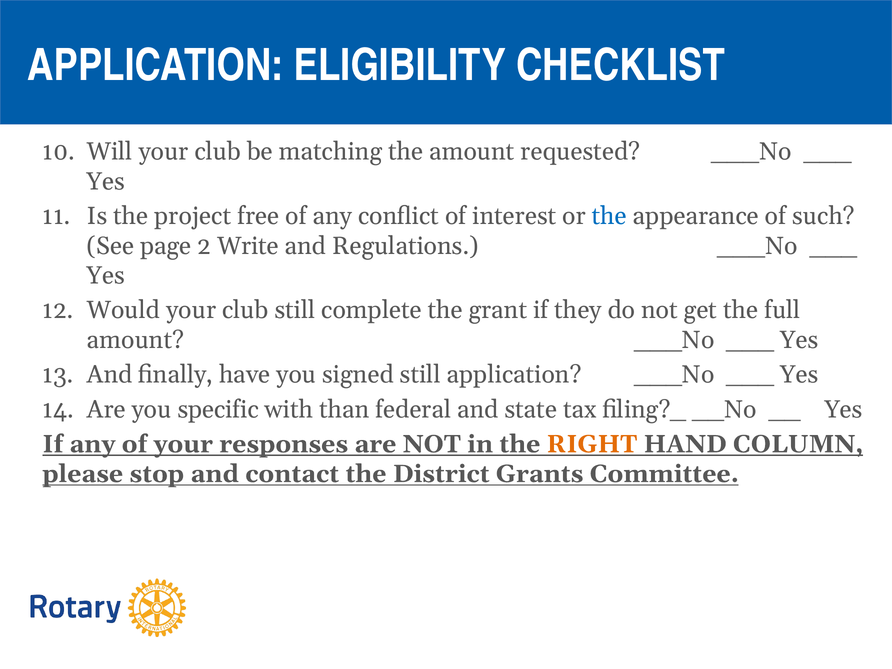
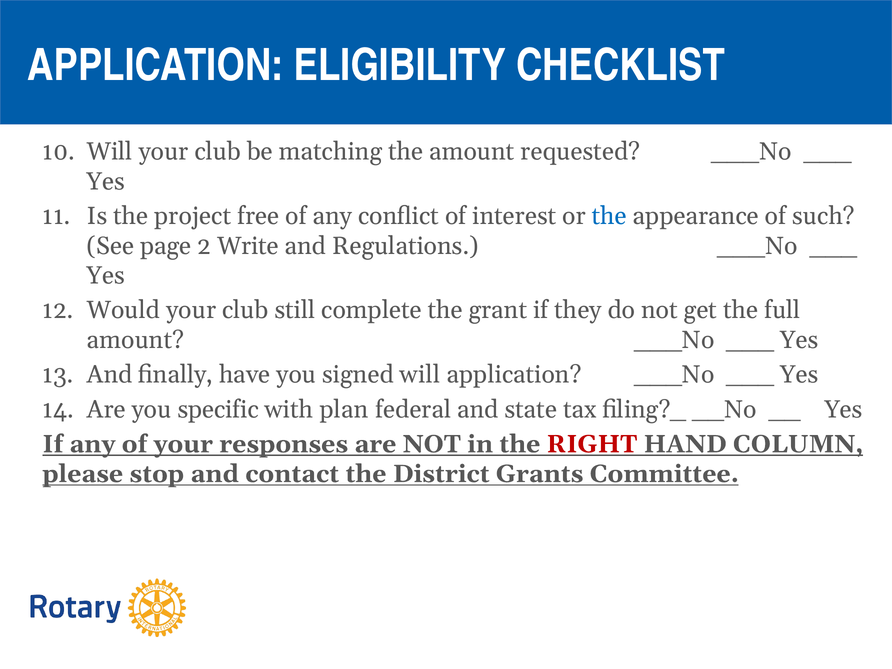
signed still: still -> will (420, 375)
than: than -> plan (344, 409)
RIGHT colour: orange -> red (592, 444)
